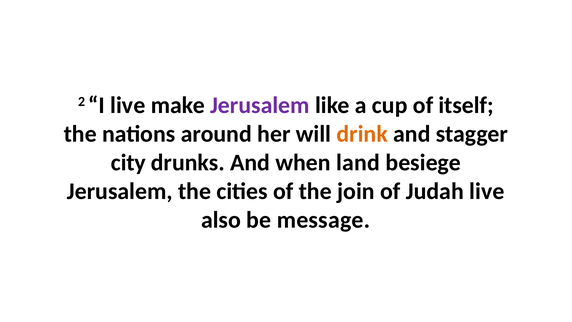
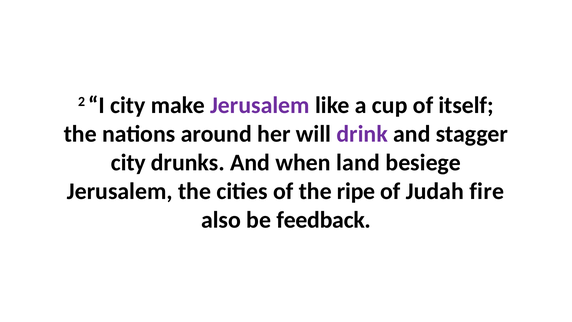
I live: live -> city (128, 105)
drink colour: orange -> purple (362, 134)
join: join -> ripe (356, 191)
Judah live: live -> fire (487, 191)
message: message -> feedback (324, 220)
